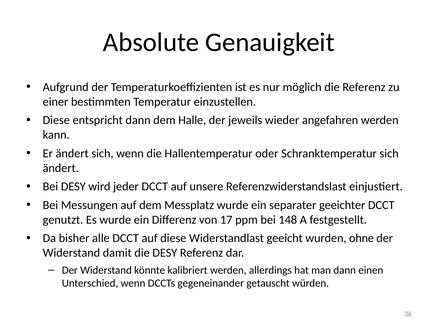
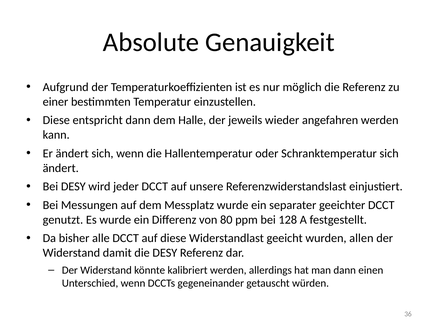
17: 17 -> 80 (226, 219)
148: 148 -> 128 (288, 219)
ohne: ohne -> allen (361, 238)
